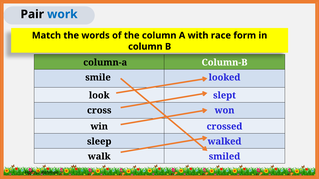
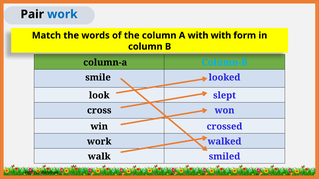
with race: race -> with (221, 36)
Column-B colour: white -> light blue (225, 63)
sleep: sleep -> work (99, 142)
